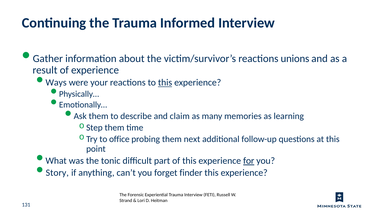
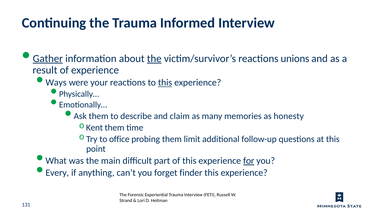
Gather underline: none -> present (48, 59)
the underline: none -> present (154, 59)
learning: learning -> honesty (289, 116)
Step: Step -> Kent (94, 128)
next: next -> limit (192, 139)
tonic: tonic -> main (111, 161)
Story: Story -> Every (57, 173)
